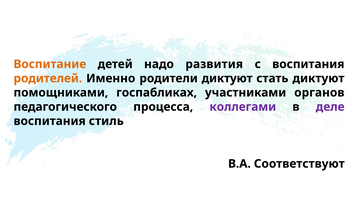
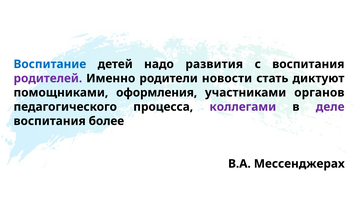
Воспитание colour: orange -> blue (50, 64)
родителей colour: orange -> purple (48, 78)
родители диктуют: диктуют -> новости (227, 78)
госпабликах: госпабликах -> оформления (157, 92)
стиль: стиль -> более (106, 121)
Соответствуют: Соответствуют -> Мессенджерах (299, 163)
